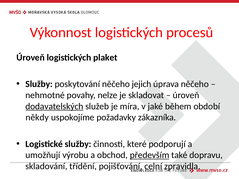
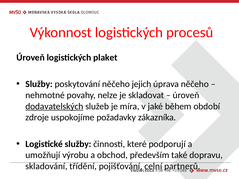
někdy: někdy -> zdroje (37, 118)
především underline: present -> none (150, 155)
zpravidla: zpravidla -> partnerů (182, 166)
